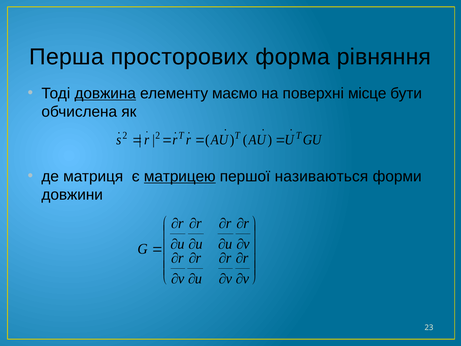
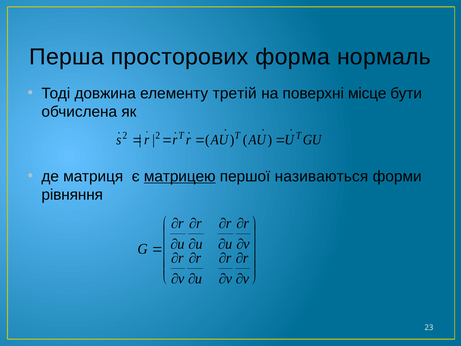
рівняння: рівняння -> нормаль (384, 57)
довжина underline: present -> none (105, 93)
маємо: маємо -> третій (235, 93)
довжини: довжини -> рівняння (72, 195)
